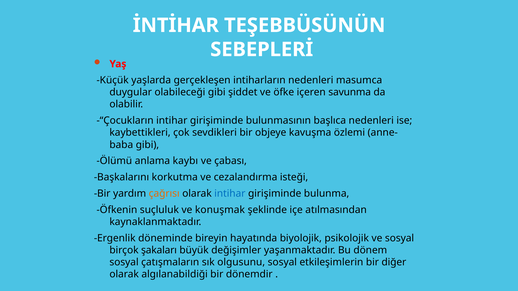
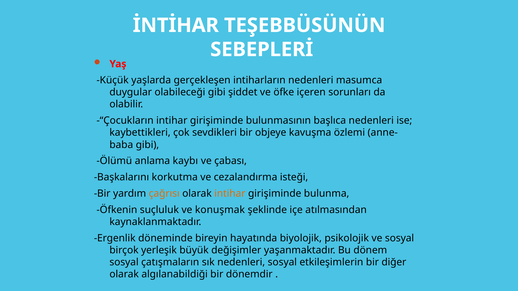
savunma: savunma -> sorunları (350, 92)
intihar colour: blue -> orange (230, 194)
şakaları: şakaları -> yerleşik (159, 250)
sık olgusunu: olgusunu -> nedenleri (241, 263)
